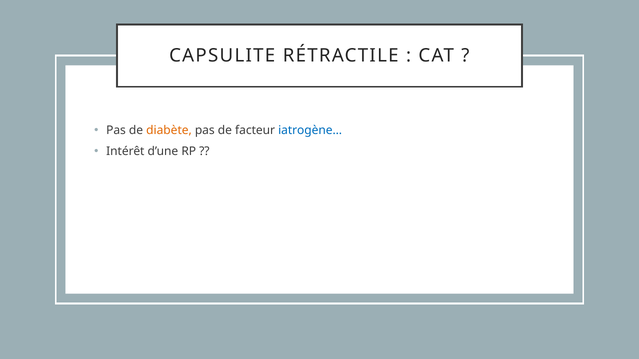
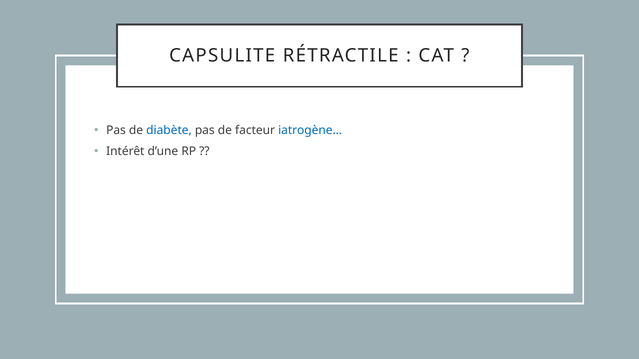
diabète colour: orange -> blue (169, 131)
